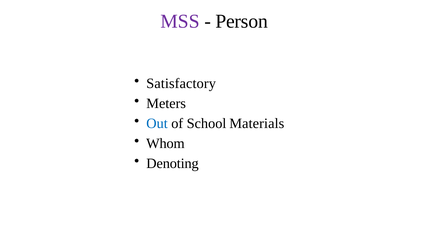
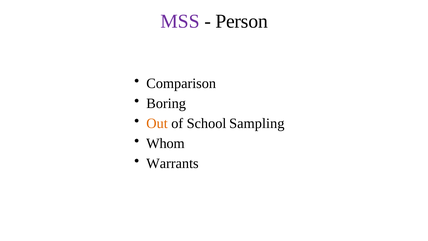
Satisfactory: Satisfactory -> Comparison (181, 83)
Meters: Meters -> Boring (166, 103)
Out colour: blue -> orange (157, 123)
Materials: Materials -> Sampling (257, 123)
Denoting: Denoting -> Warrants (172, 163)
